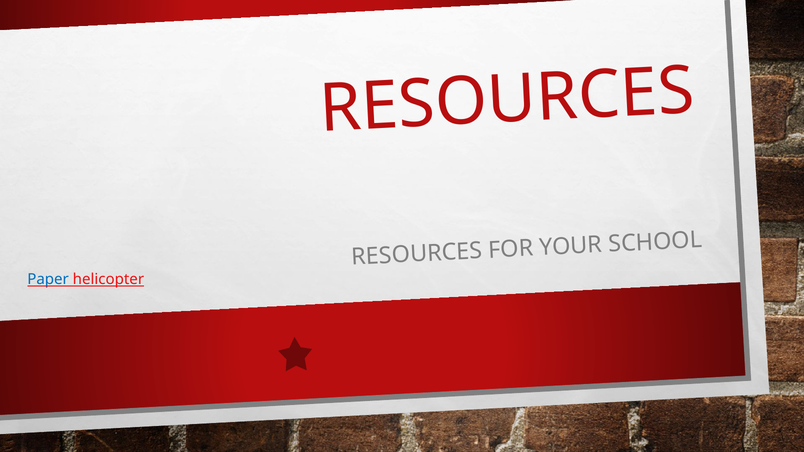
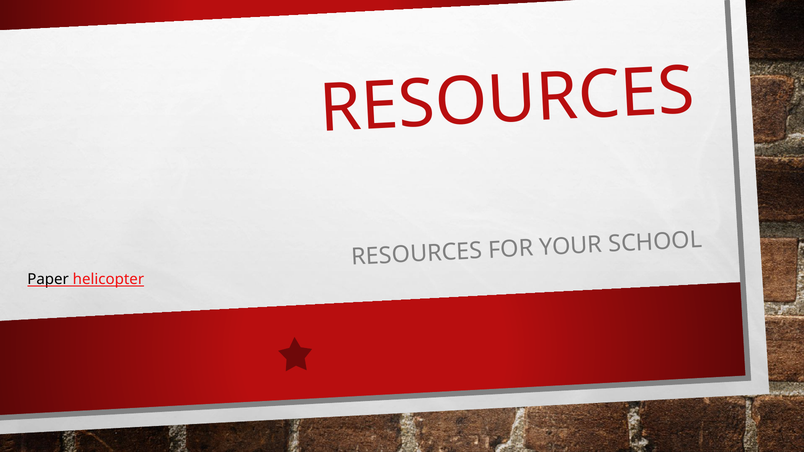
Paper colour: blue -> black (48, 279)
